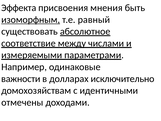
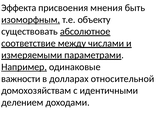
равный: равный -> объекту (94, 20)
Например underline: none -> present (24, 67)
исключительно: исключительно -> относительной (122, 79)
отмечены: отмечены -> делением (22, 102)
